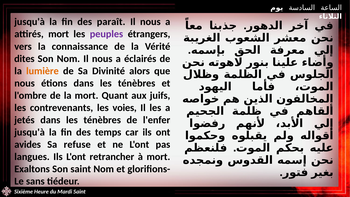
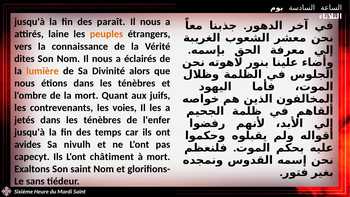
attirés mort: mort -> laine (59, 34)
peuples colour: purple -> orange (106, 34)
refuse: refuse -> nivulh (77, 144)
langues: langues -> capecyt (32, 157)
retrancher: retrancher -> châtiment (112, 157)
